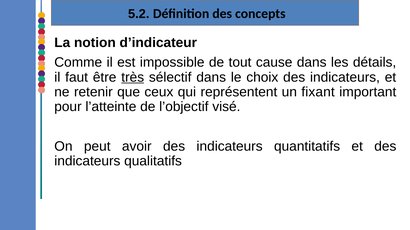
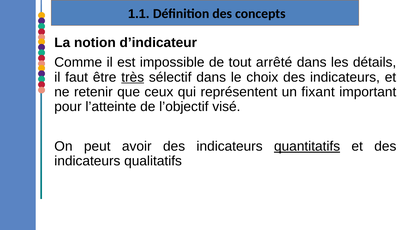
5.2: 5.2 -> 1.1 (139, 14)
cause: cause -> arrêté (274, 63)
quantitatifs underline: none -> present (307, 147)
